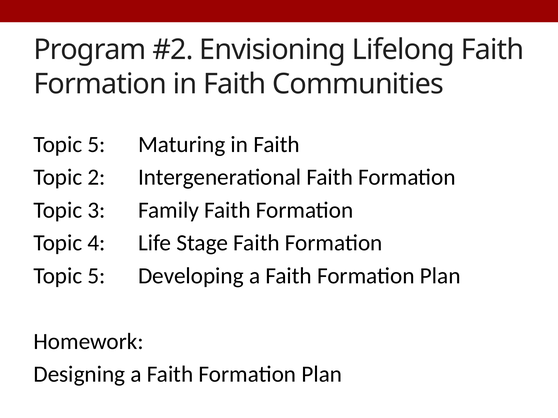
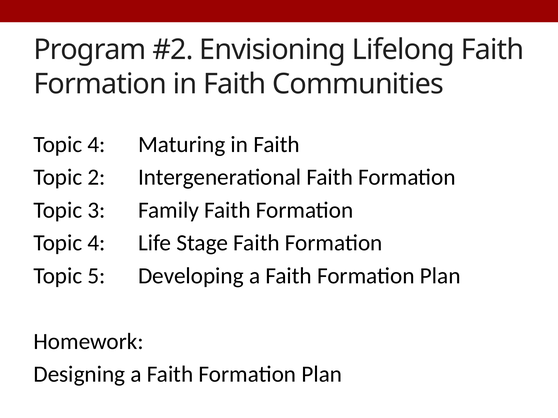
5: 5 -> 4 (96, 145)
